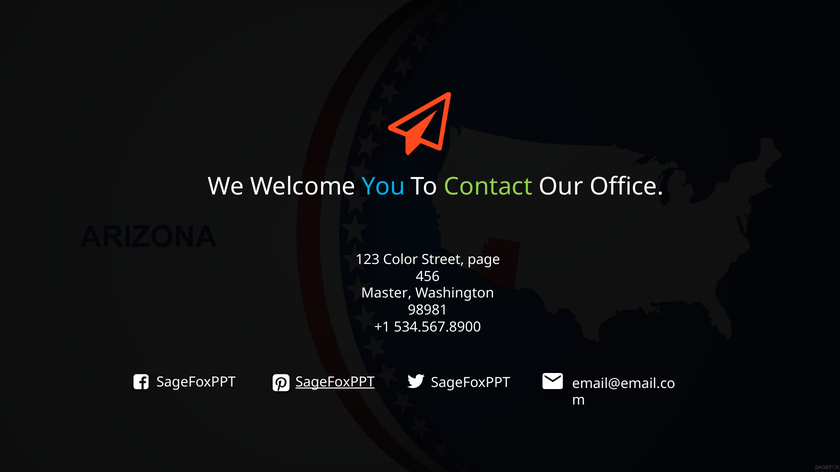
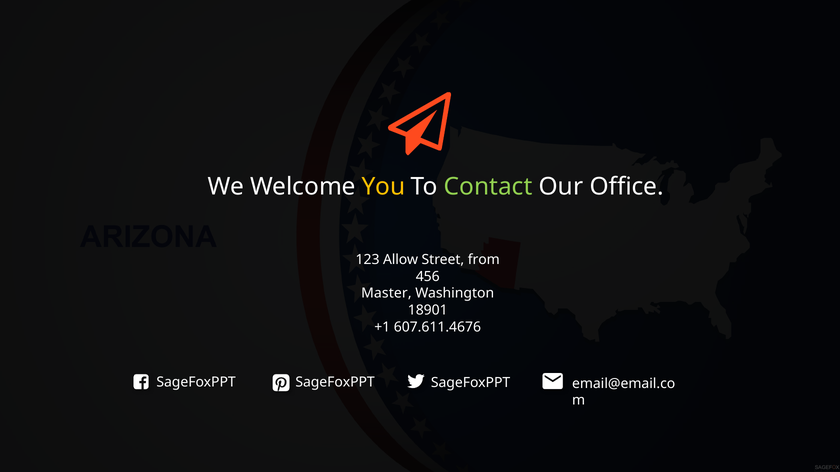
You colour: light blue -> yellow (383, 187)
Color: Color -> Allow (401, 260)
page: page -> from (484, 260)
98981: 98981 -> 18901 (428, 310)
534.567.8900: 534.567.8900 -> 607.611.4676 (437, 327)
SageFoxPPT underline: present -> none (335, 382)
